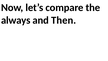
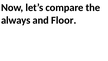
Then: Then -> Floor (64, 20)
